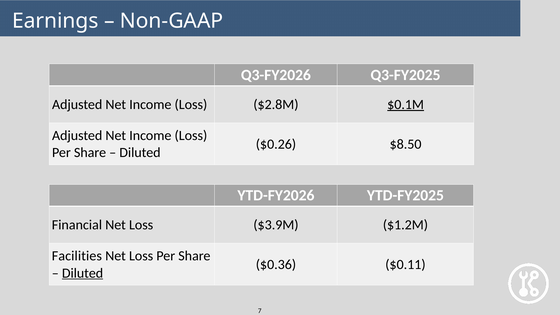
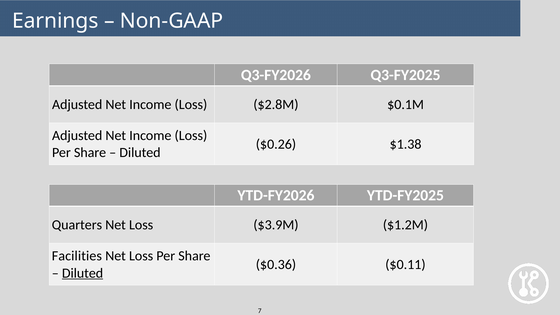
$0.1M underline: present -> none (406, 104)
$8.50: $8.50 -> $1.38 (406, 144)
Financial: Financial -> Quarters (77, 225)
